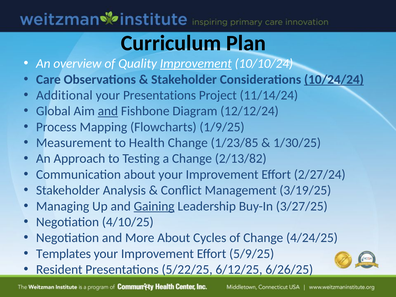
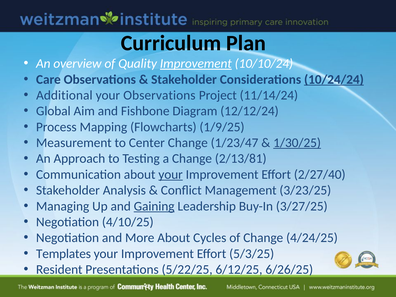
your Presentations: Presentations -> Observations (159, 95)
and underline: present -> none (108, 111)
Health: Health -> Center (147, 143)
1/23/85: 1/23/85 -> 1/23/47 (235, 143)
1/30/25 underline: none -> present (297, 143)
2/13/82: 2/13/82 -> 2/13/81 (241, 159)
your underline: none -> present (171, 174)
2/27/24: 2/27/24 -> 2/27/40 (320, 174)
3/19/25: 3/19/25 -> 3/23/25 (305, 190)
5/9/25: 5/9/25 -> 5/3/25 (252, 254)
